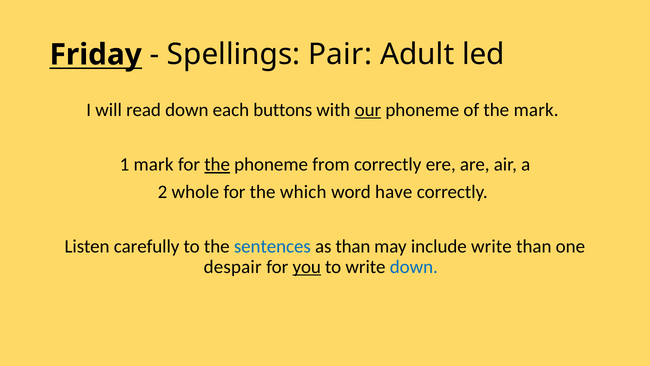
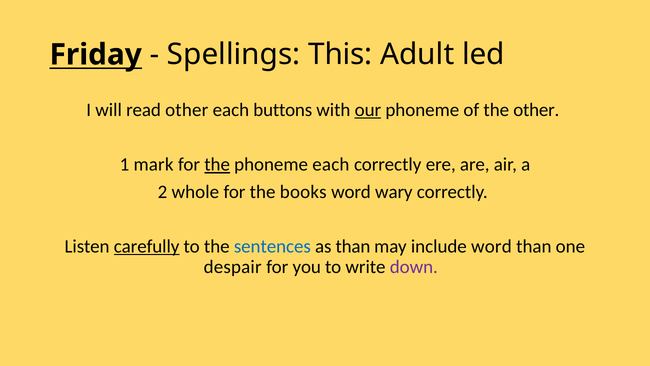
Pair: Pair -> This (340, 55)
read down: down -> other (187, 110)
the mark: mark -> other (536, 110)
phoneme from: from -> each (331, 164)
which: which -> books (303, 192)
have: have -> wary (394, 192)
carefully underline: none -> present (147, 246)
include write: write -> word (491, 246)
you underline: present -> none (307, 267)
down colour: blue -> purple (414, 267)
